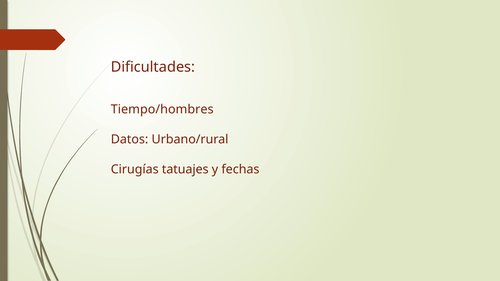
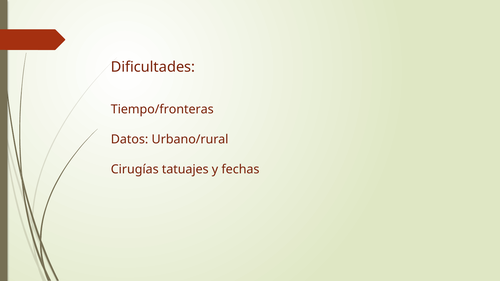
Tiempo/hombres: Tiempo/hombres -> Tiempo/fronteras (162, 109)
